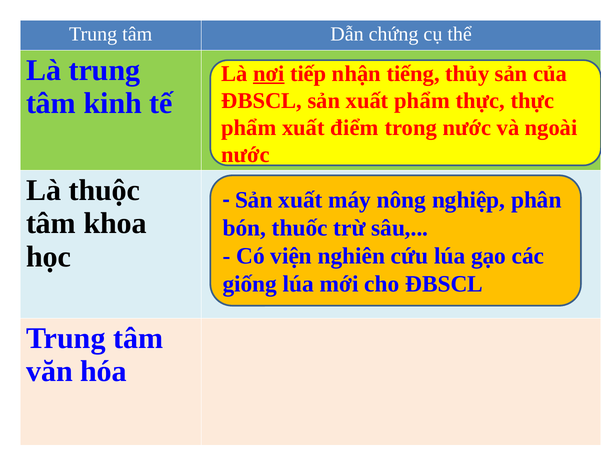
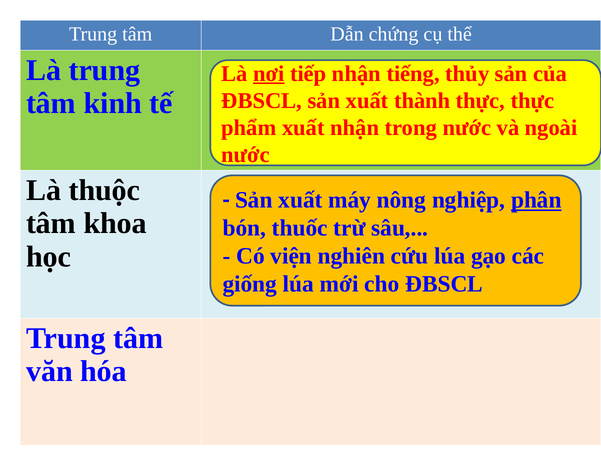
xuất phẩm: phẩm -> thành (422, 101)
xuất điểm: điểm -> nhận (355, 128)
phân underline: none -> present (536, 200)
